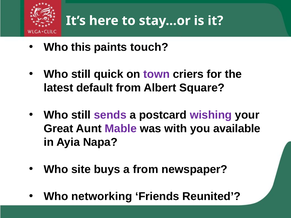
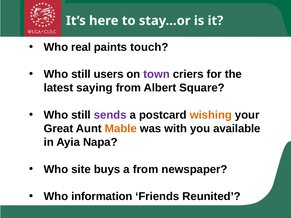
this: this -> real (81, 47)
quick: quick -> users (109, 74)
default: default -> saying (94, 88)
wishing colour: purple -> orange (211, 115)
Mable colour: purple -> orange (121, 129)
networking: networking -> information (102, 197)
